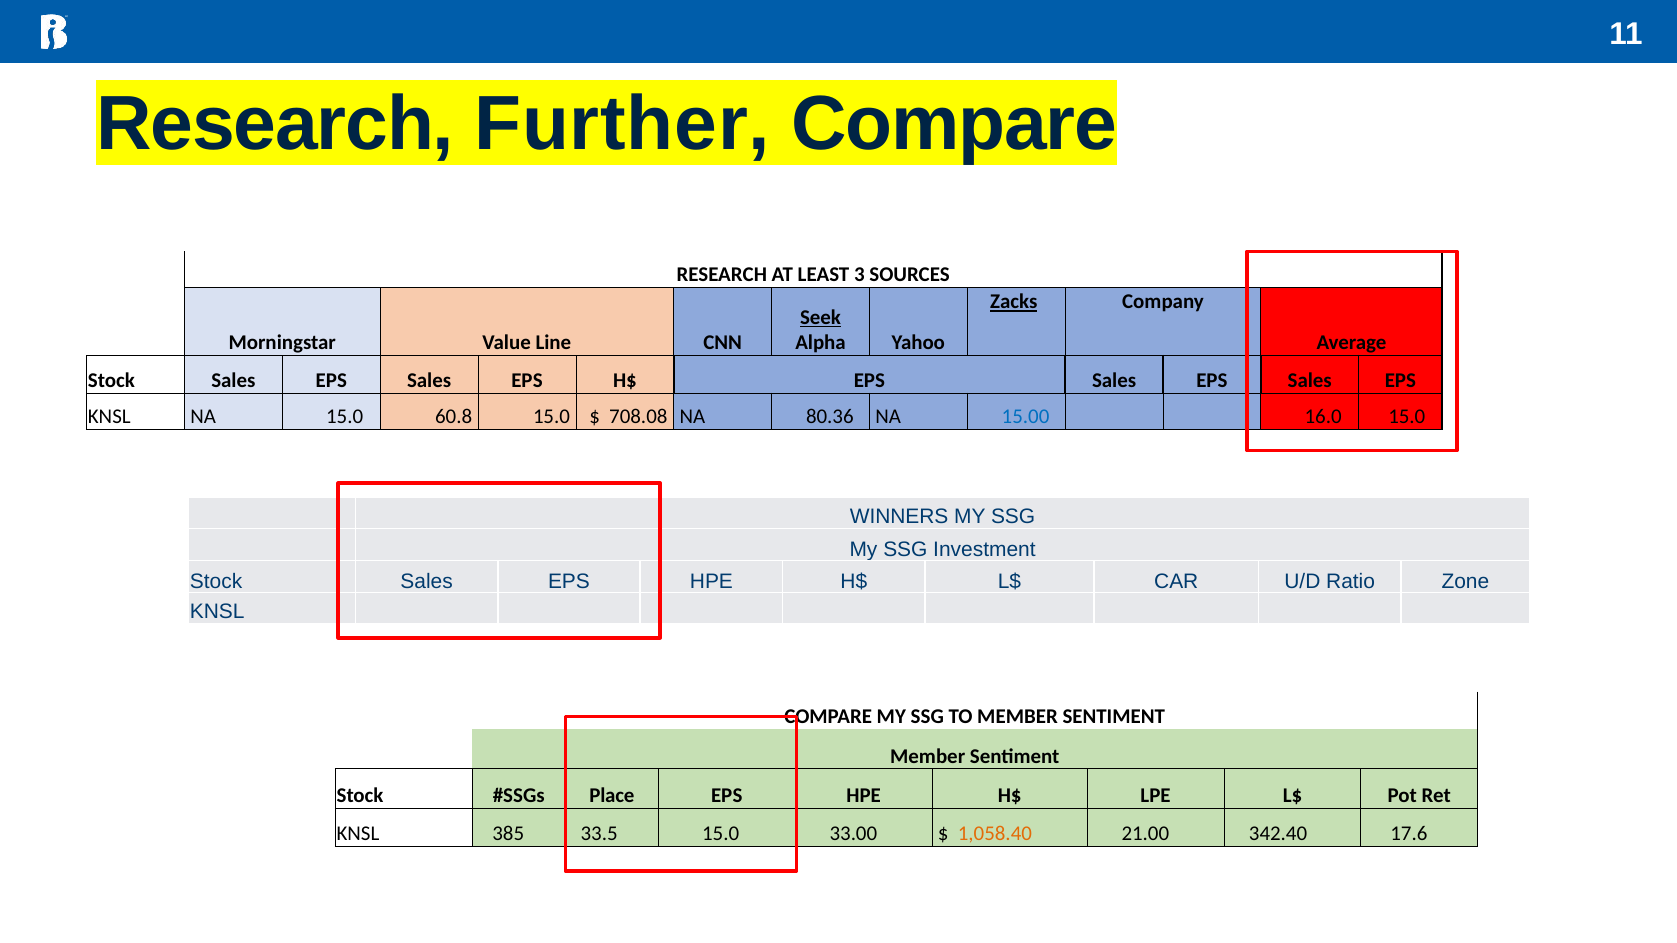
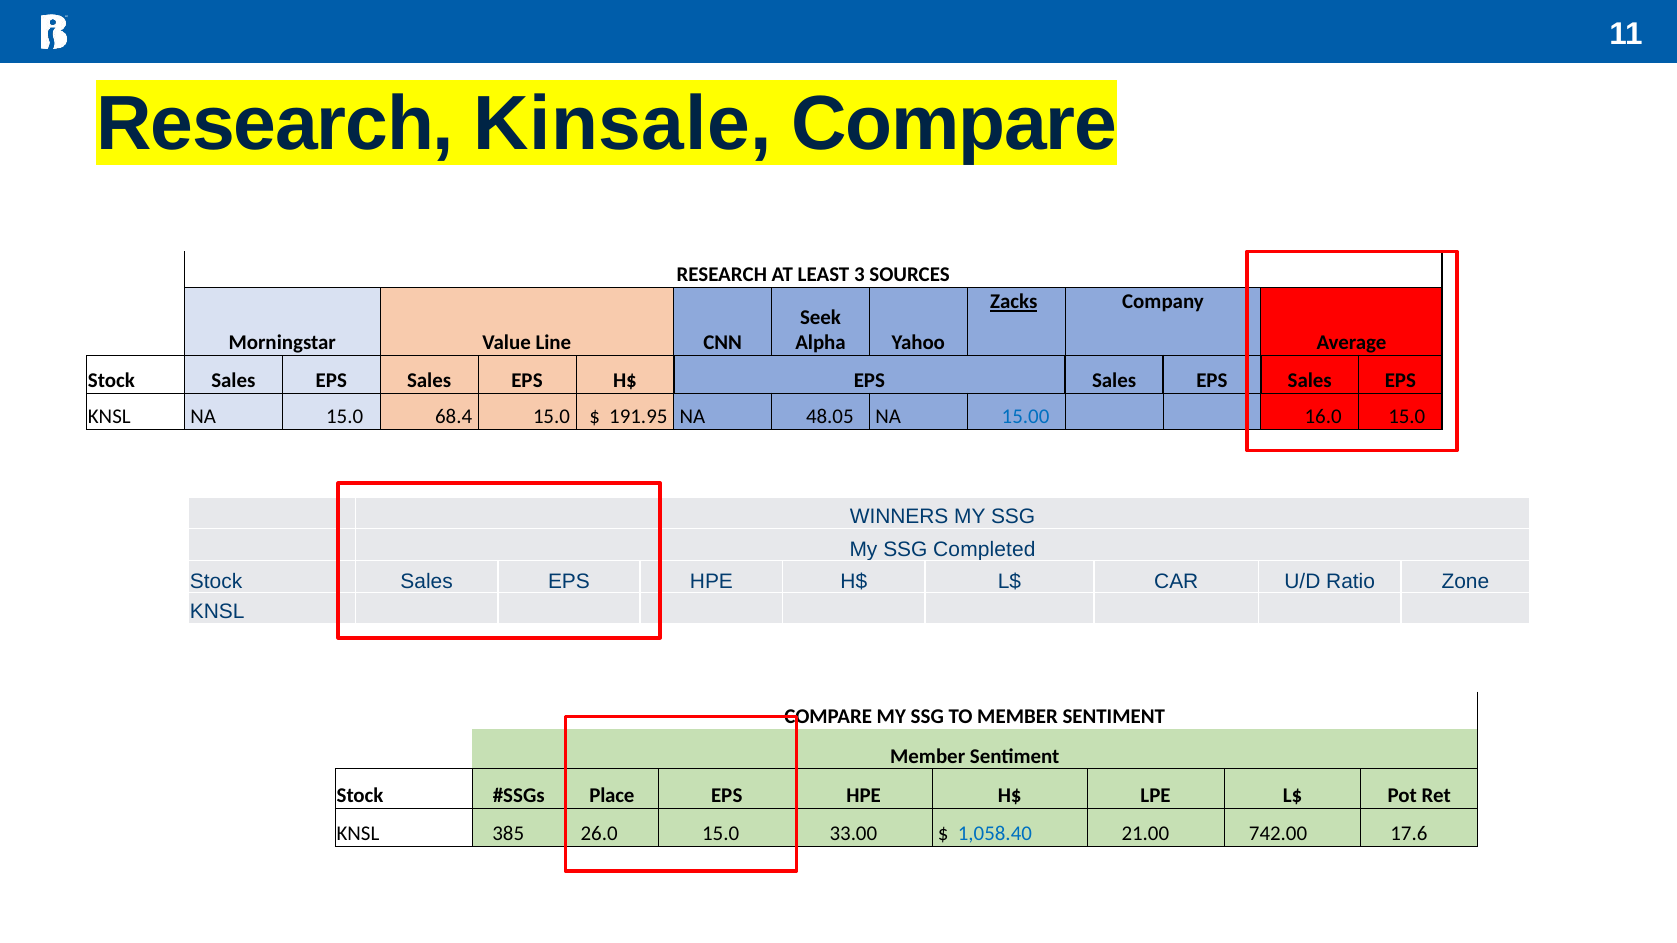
Further: Further -> Kinsale (622, 124)
Seek underline: present -> none (821, 317)
60.8: 60.8 -> 68.4 (454, 417)
708.08: 708.08 -> 191.95 (638, 417)
80.36: 80.36 -> 48.05 (830, 417)
Investment: Investment -> Completed (984, 549)
33.5: 33.5 -> 26.0 (599, 834)
1,058.40 colour: orange -> blue (995, 834)
342.40: 342.40 -> 742.00 (1278, 834)
